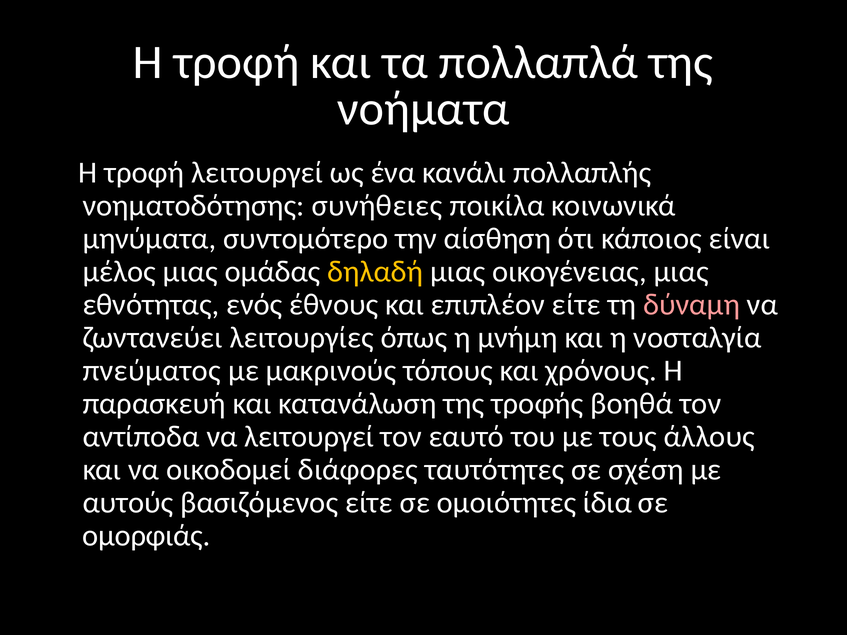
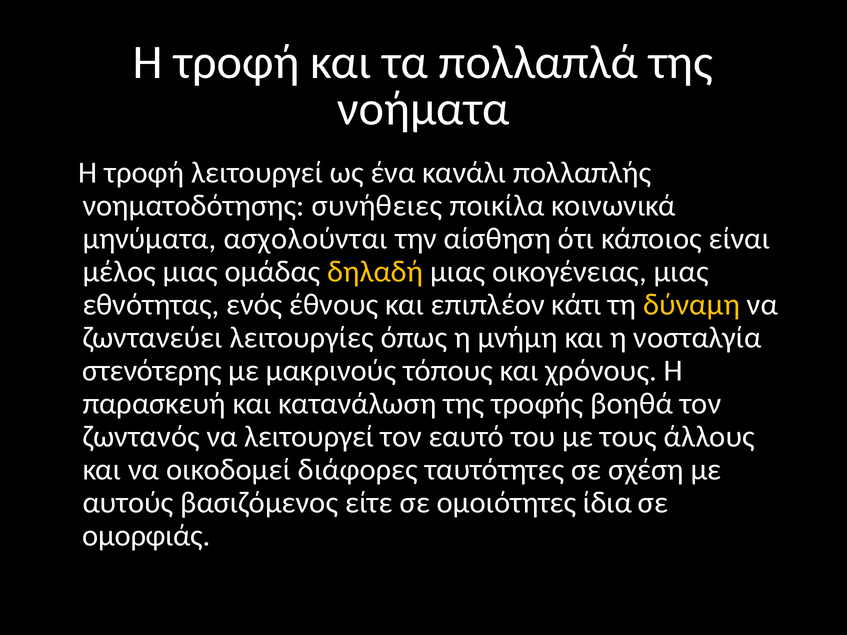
συντομότερο: συντομότερο -> ασχολούνται (306, 239)
επιπλέον είτε: είτε -> κάτι (577, 305)
δύναμη colour: pink -> yellow (691, 305)
πνεύματος: πνεύματος -> στενότερης (152, 371)
αντίποδα: αντίποδα -> ζωντανός (141, 437)
